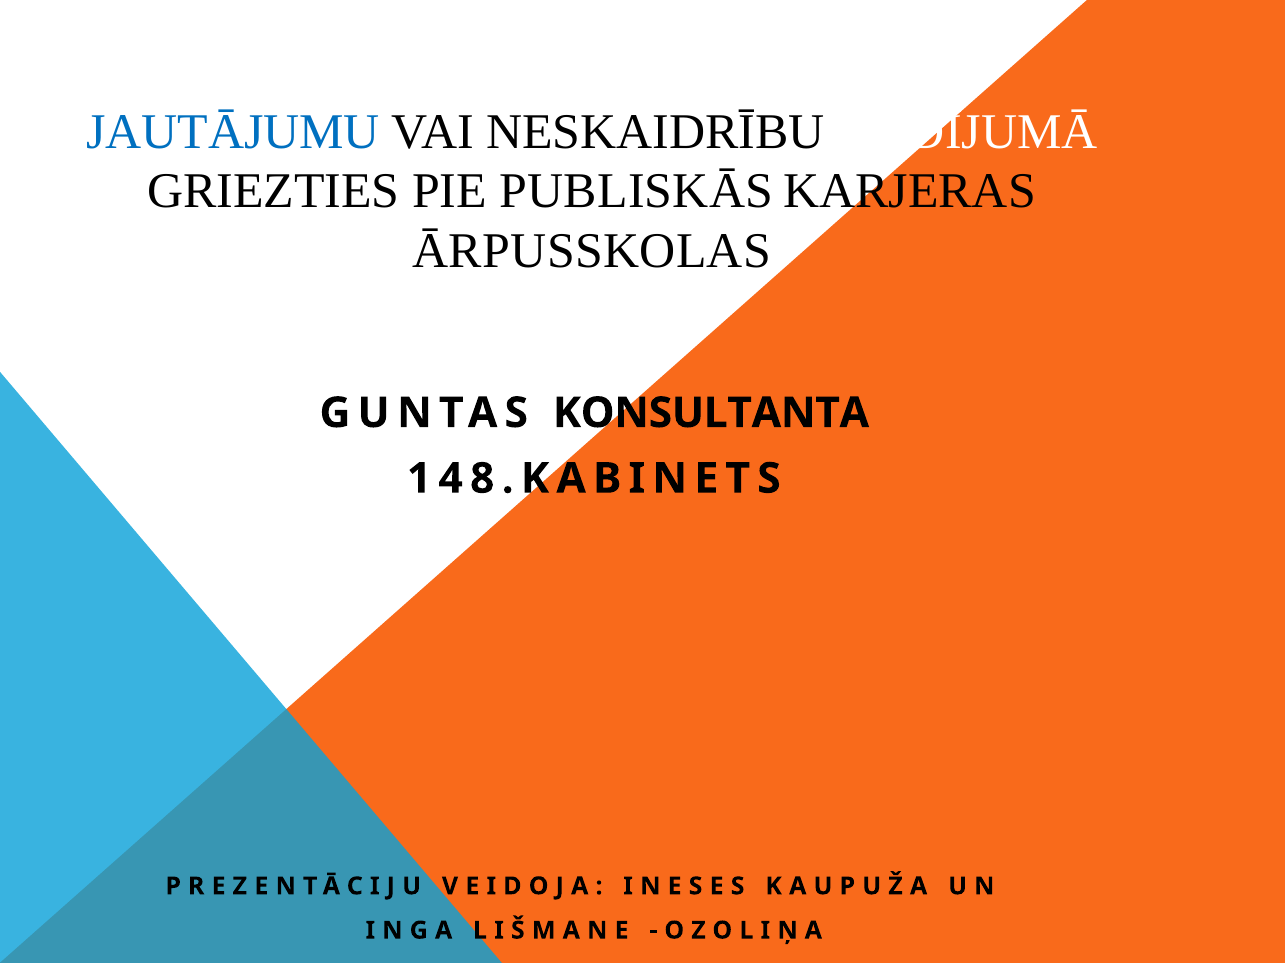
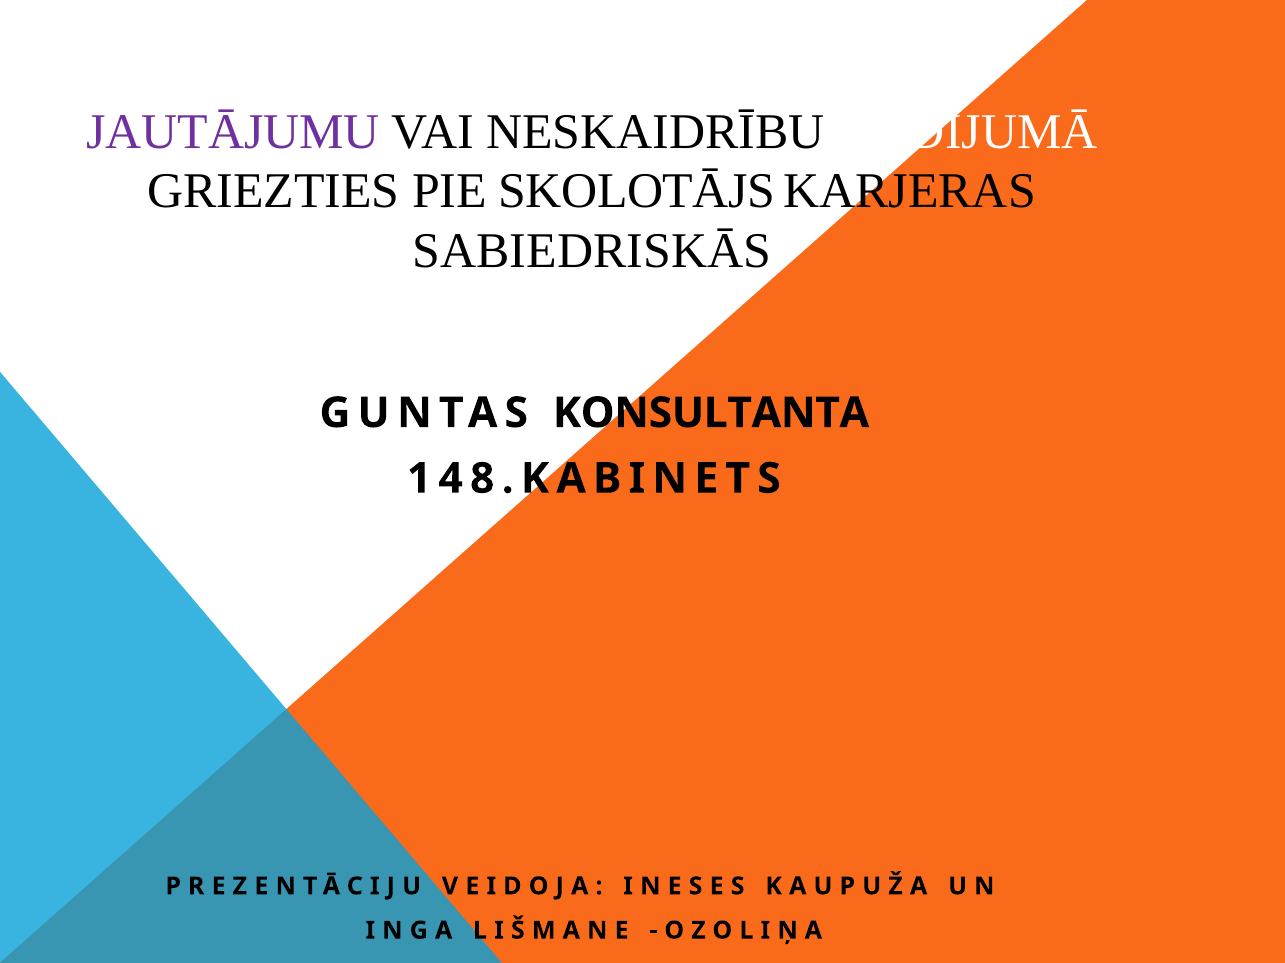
JAUTĀJUMU colour: blue -> purple (233, 132)
PUBLISKĀS: PUBLISKĀS -> SKOLOTĀJS (637, 192)
ĀRPUSSKOLAS: ĀRPUSSKOLAS -> SABIEDRISKĀS (592, 252)
